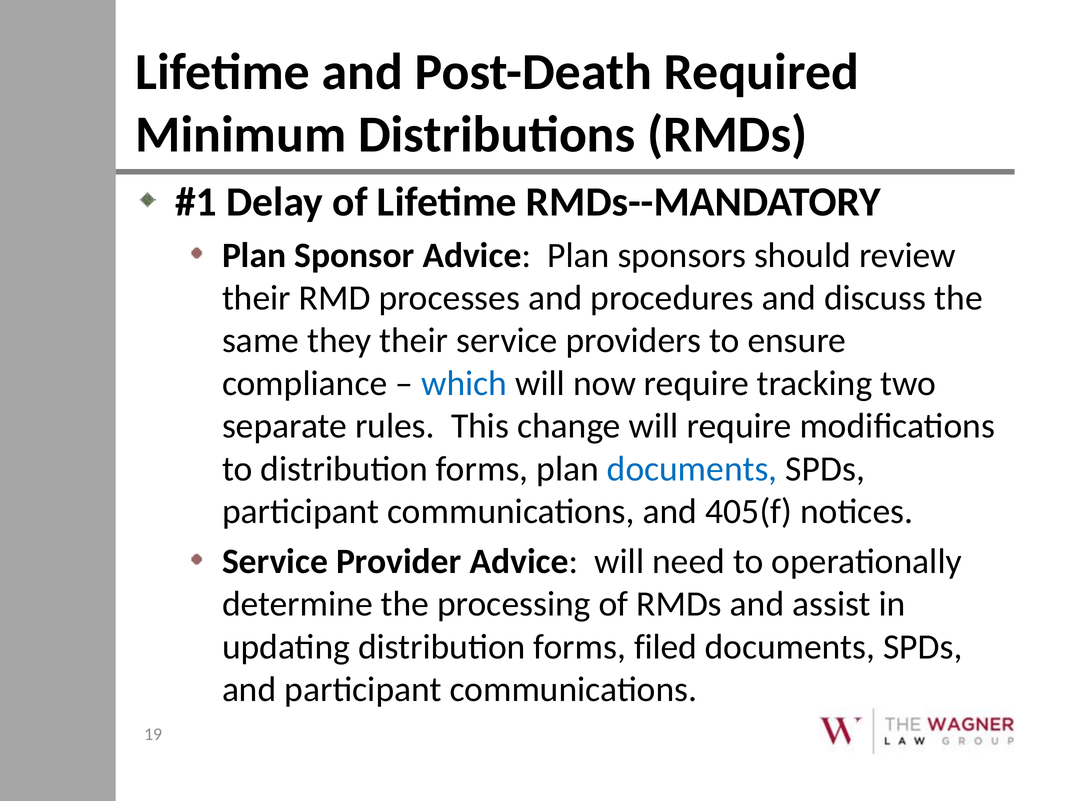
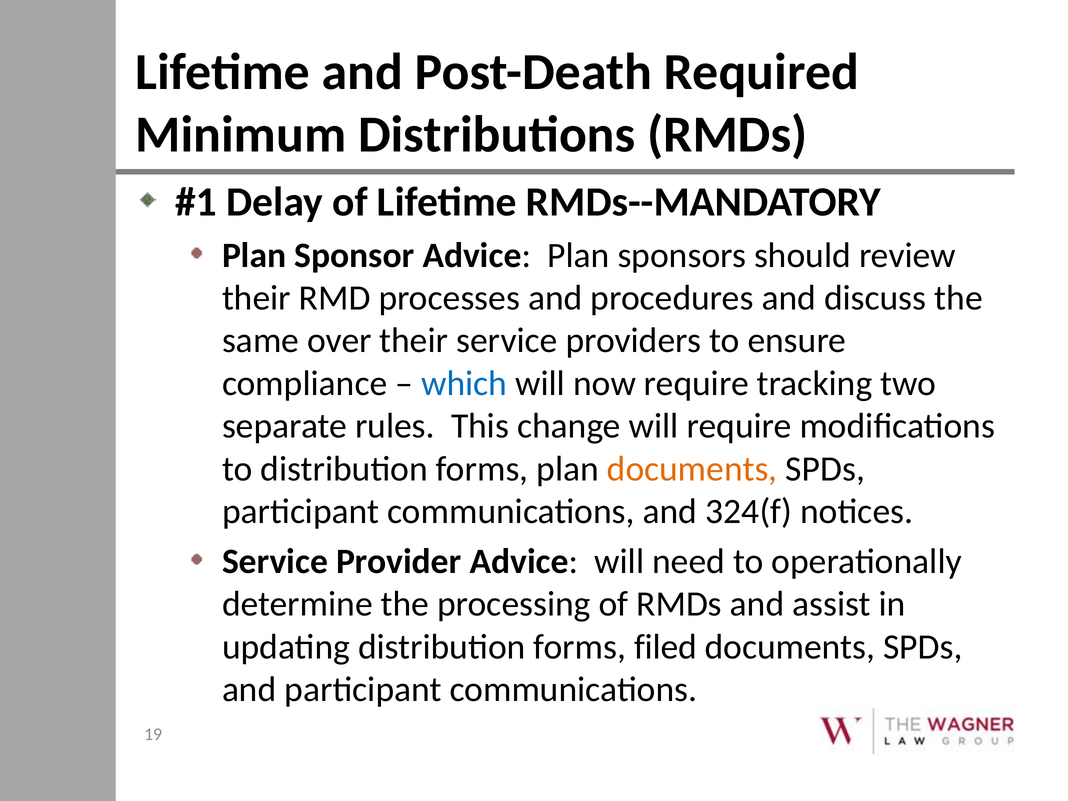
they: they -> over (339, 341)
documents colour: blue -> orange (692, 469)
405(f: 405(f -> 324(f (749, 512)
